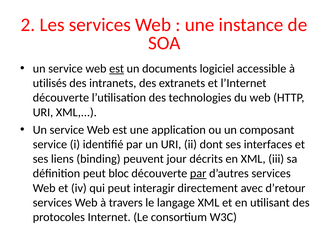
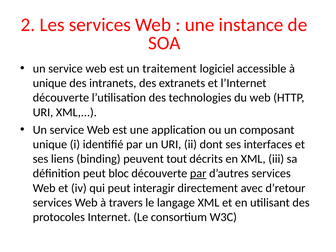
est underline: present -> none (117, 69)
documents: documents -> traitement (169, 69)
utilisés: utilisés -> unique (50, 83)
service: service -> unique (50, 144)
jour: jour -> tout (177, 159)
